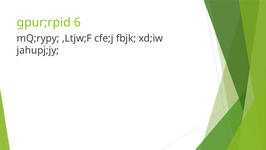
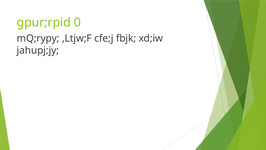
6: 6 -> 0 (77, 22)
